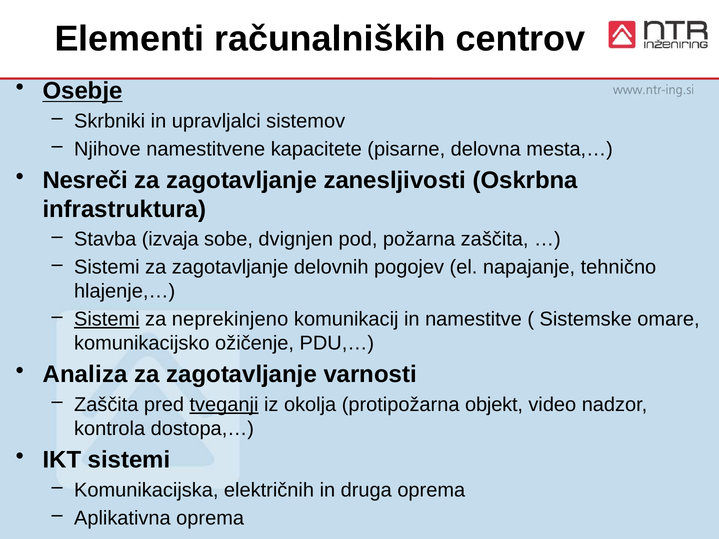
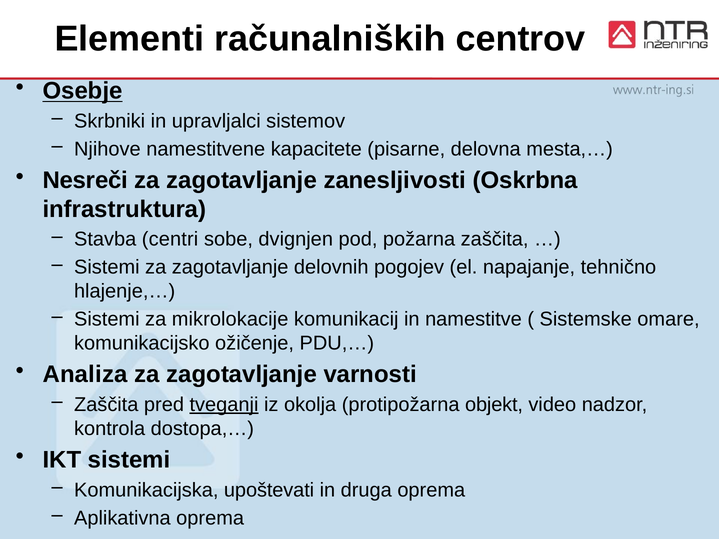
izvaja: izvaja -> centri (170, 239)
Sistemi underline: present -> none (107, 319)
neprekinjeno: neprekinjeno -> mikrolokacije (230, 319)
električnih: električnih -> upoštevati (269, 490)
